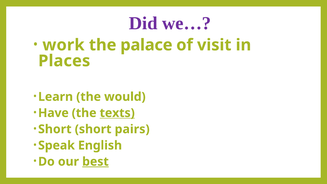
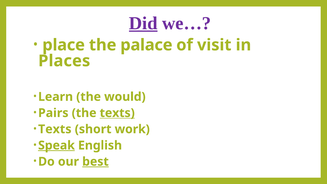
Did underline: none -> present (143, 23)
work: work -> place (64, 45)
Have: Have -> Pairs (53, 113)
Short: Short -> Texts (55, 129)
pairs: pairs -> work (132, 129)
Speak underline: none -> present (56, 145)
